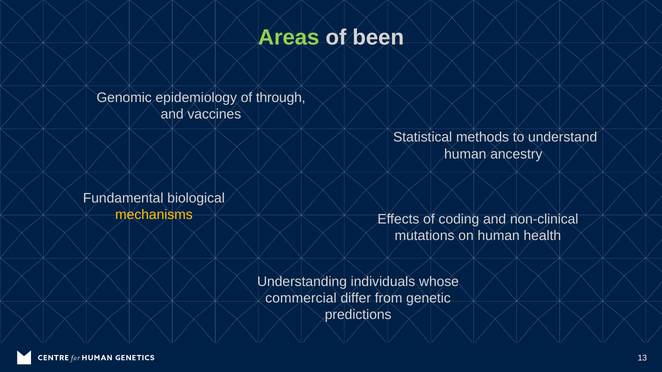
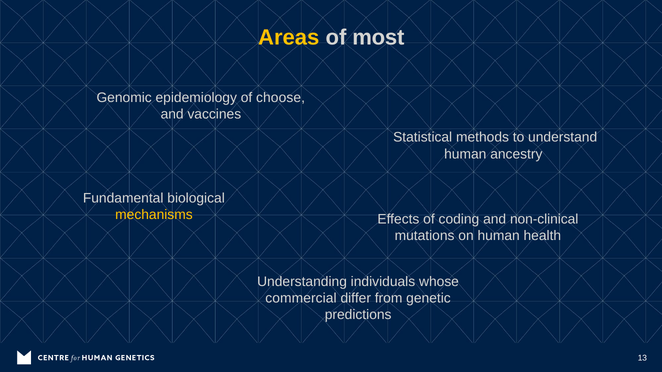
Areas colour: light green -> yellow (289, 37)
been: been -> most (378, 37)
through: through -> choose (281, 98)
